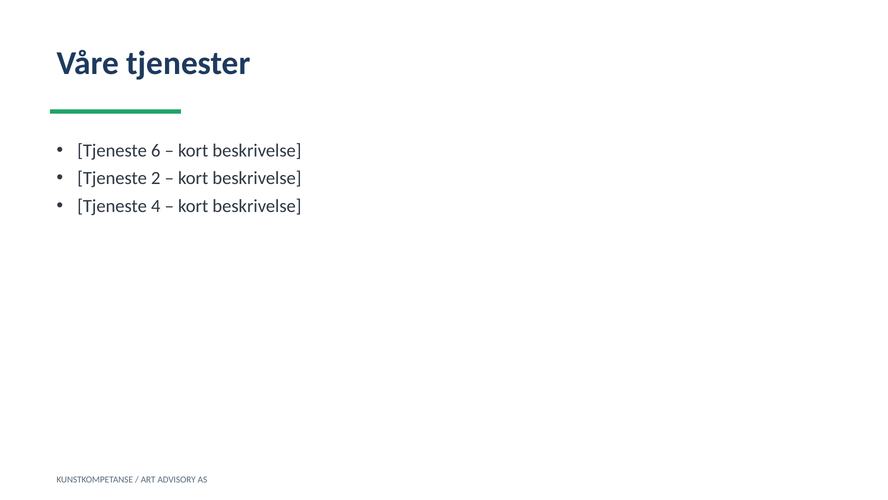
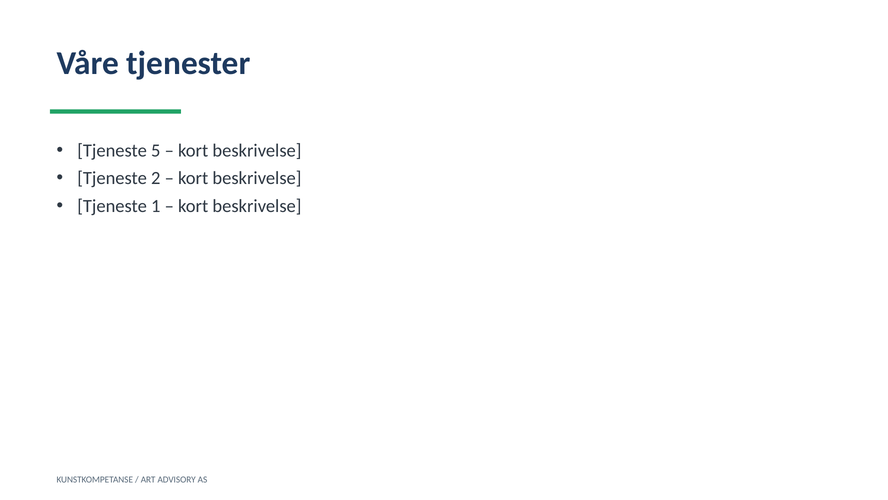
6: 6 -> 5 (156, 150)
4: 4 -> 1 (156, 206)
